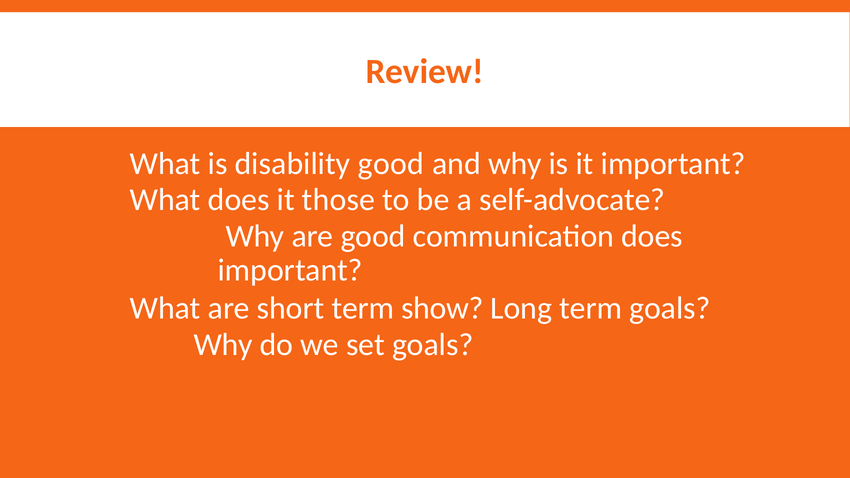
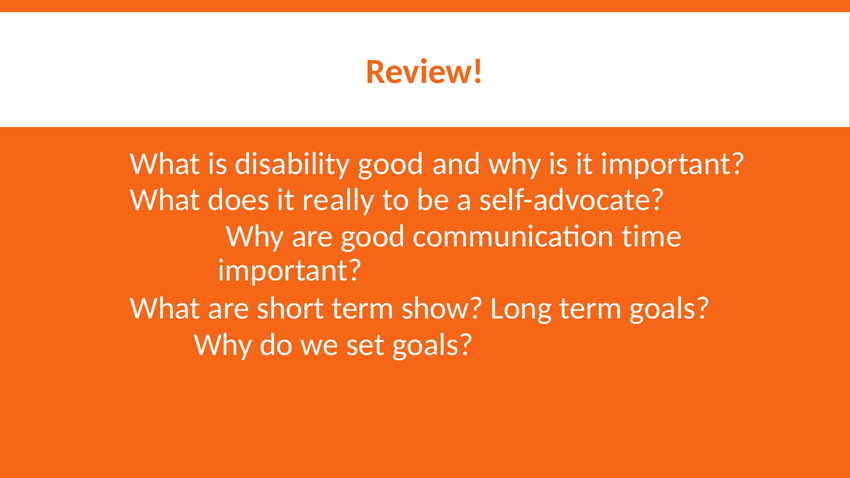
those: those -> really (338, 200)
communication does: does -> time (652, 236)
